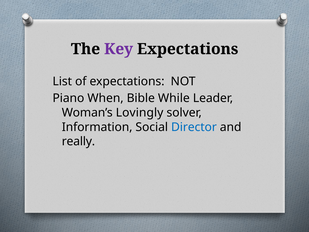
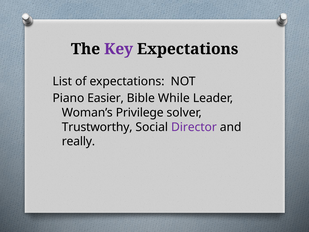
When: When -> Easier (106, 98)
Lovingly: Lovingly -> Privilege (140, 112)
Information: Information -> Trustworthy (97, 127)
Director colour: blue -> purple (194, 127)
